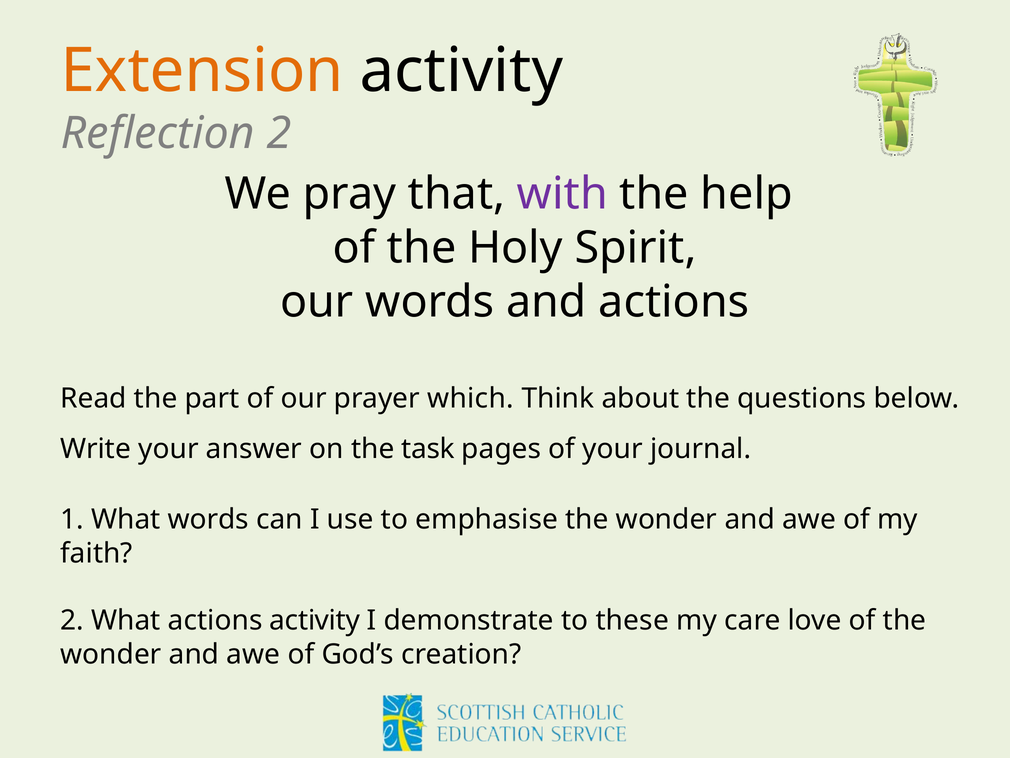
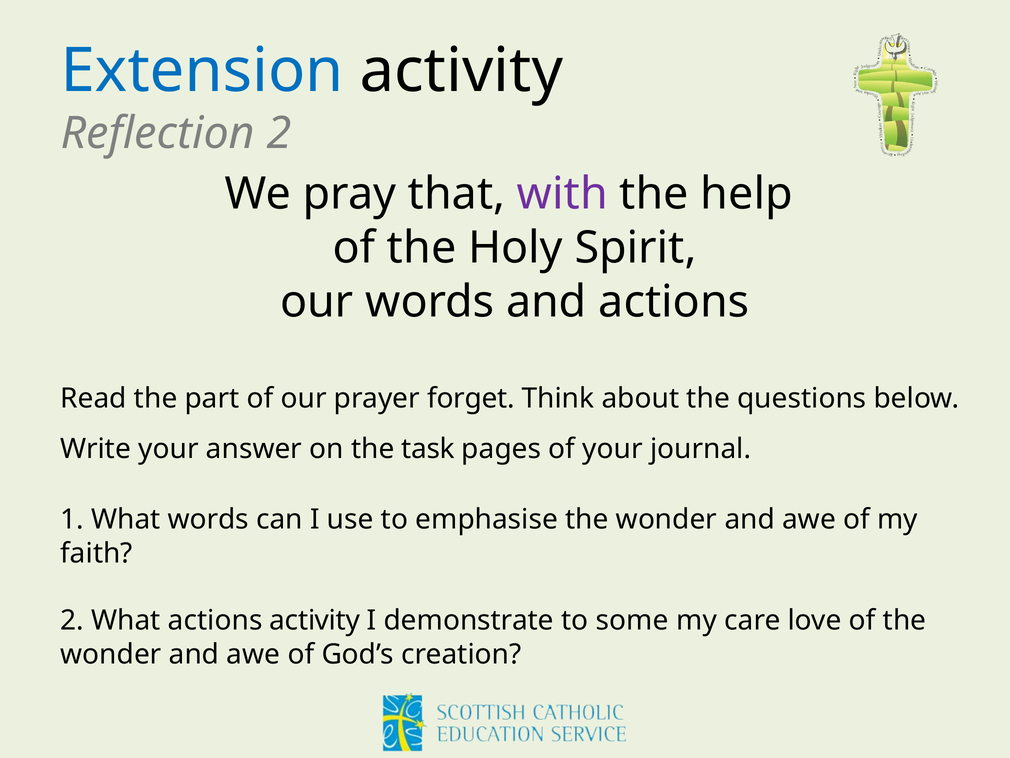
Extension colour: orange -> blue (202, 71)
which: which -> forget (471, 398)
these: these -> some (632, 620)
